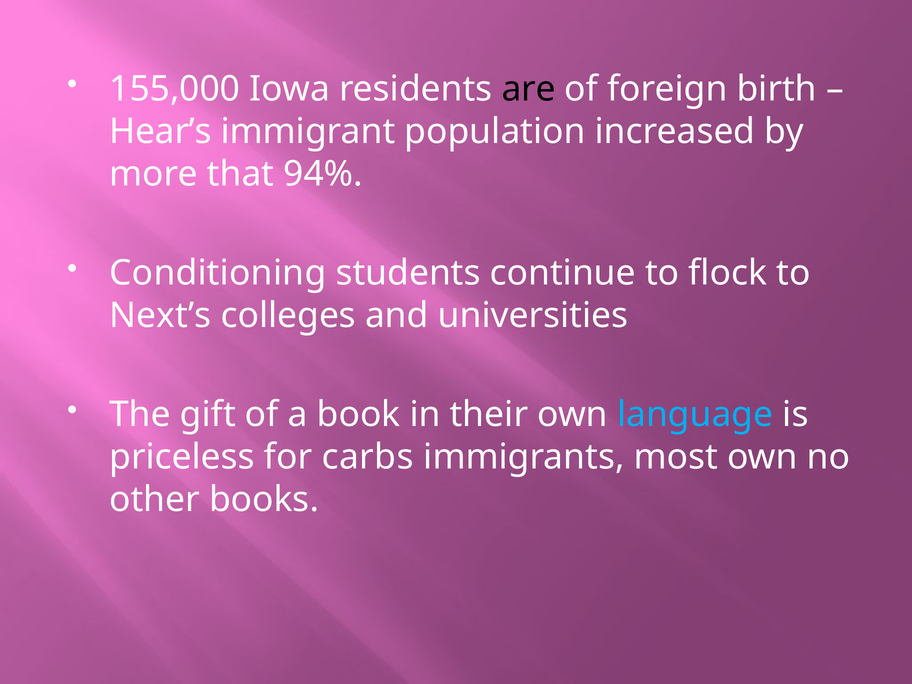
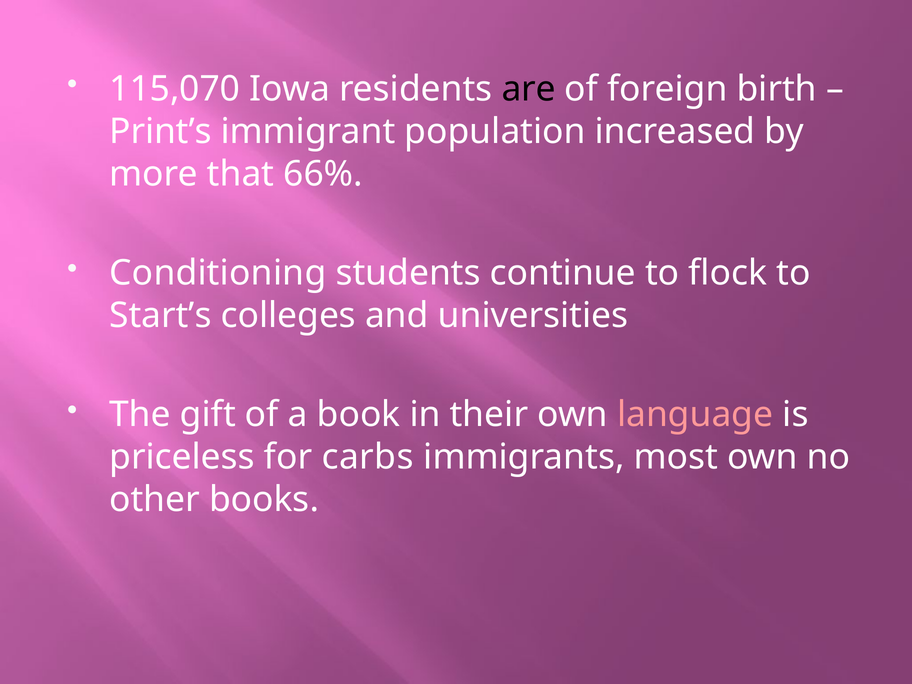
155,000: 155,000 -> 115,070 (175, 89)
Hear’s: Hear’s -> Print’s (160, 131)
94%: 94% -> 66% (323, 174)
Next’s: Next’s -> Start’s (160, 316)
language colour: light blue -> pink (695, 415)
